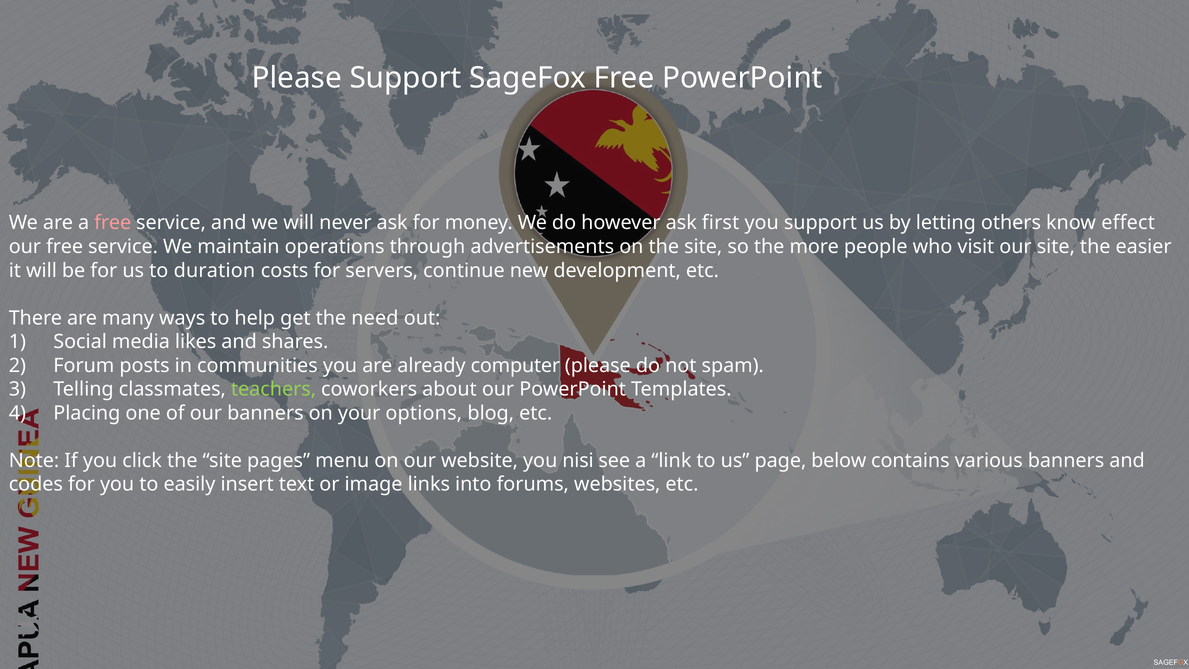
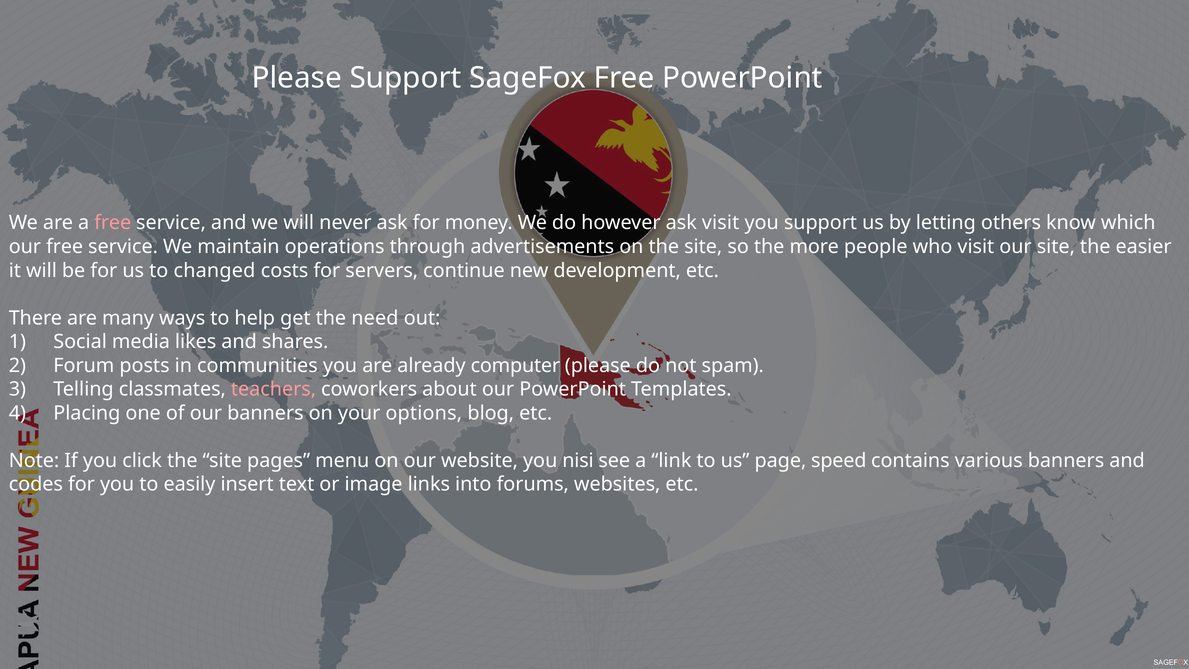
ask first: first -> visit (721, 223)
effect: effect -> which (1128, 223)
duration: duration -> changed (214, 270)
teachers colour: light green -> pink (274, 389)
below: below -> speed (839, 461)
